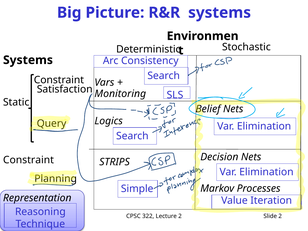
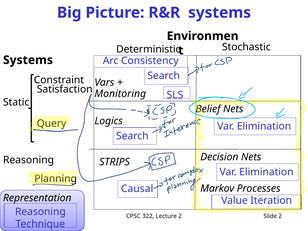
Constraint: Constraint -> Reasoning (28, 160)
Simple: Simple -> Causal (137, 189)
